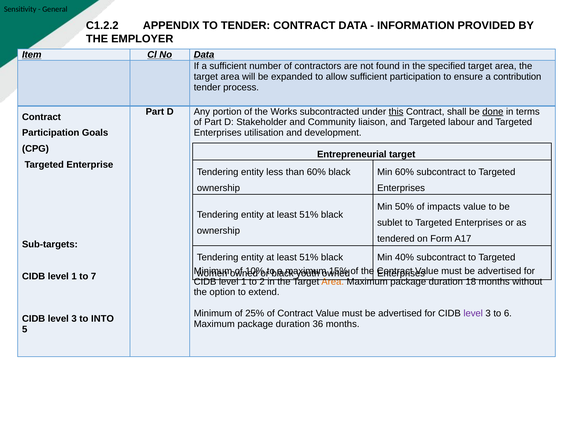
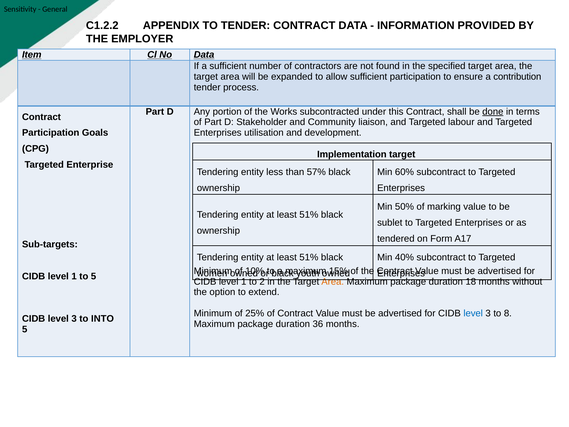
this underline: present -> none (396, 112)
Entrepreneurial: Entrepreneurial -> Implementation (352, 154)
than 60%: 60% -> 57% (316, 172)
impacts: impacts -> marking (444, 207)
to 7: 7 -> 5 (93, 276)
level colour: purple -> blue (473, 313)
6: 6 -> 8 (508, 313)
